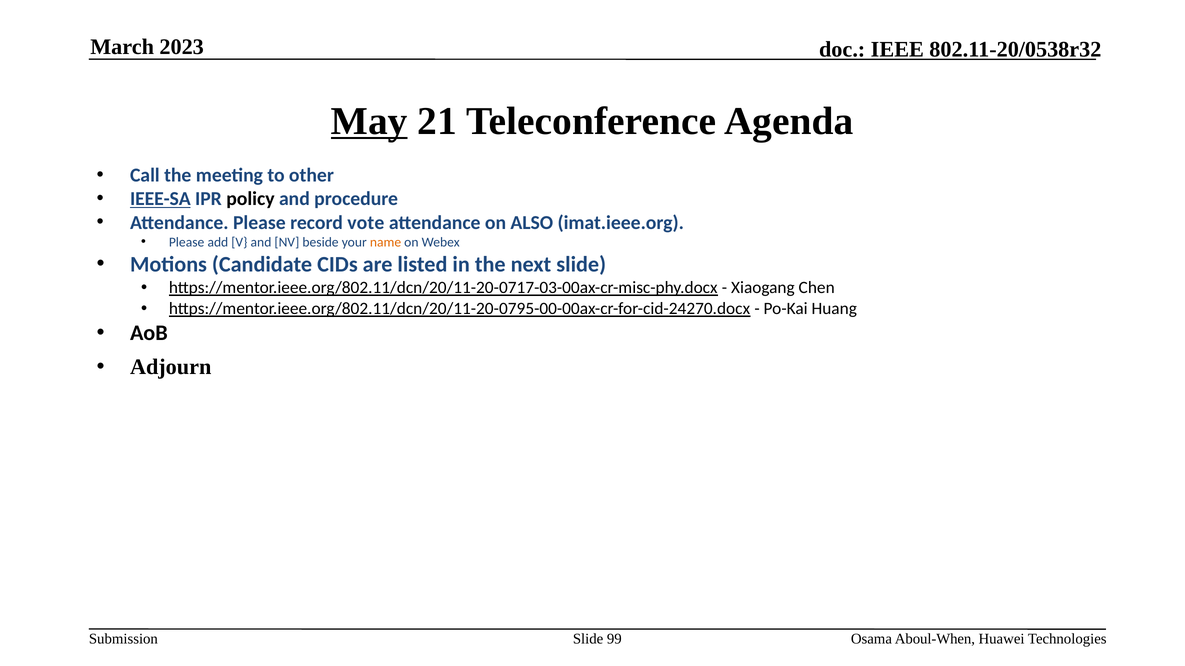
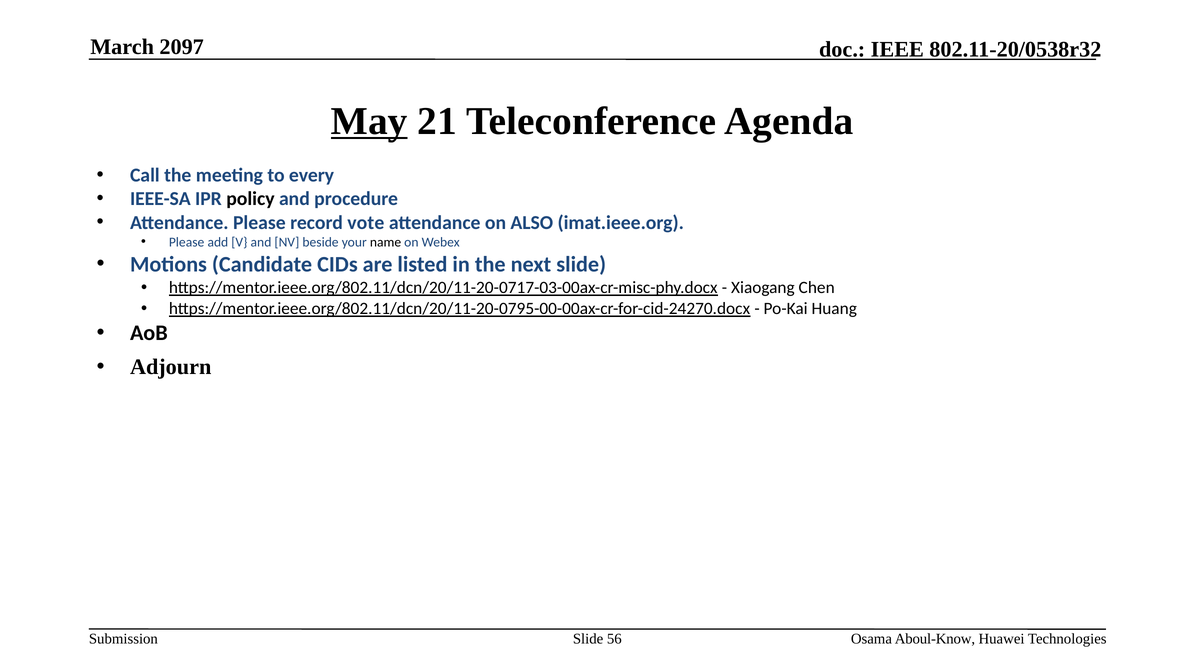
2023: 2023 -> 2097 (182, 47)
other: other -> every (311, 175)
IEEE-SA underline: present -> none (160, 199)
name colour: orange -> black (386, 242)
99: 99 -> 56 (614, 639)
Aboul-When: Aboul-When -> Aboul-Know (935, 639)
